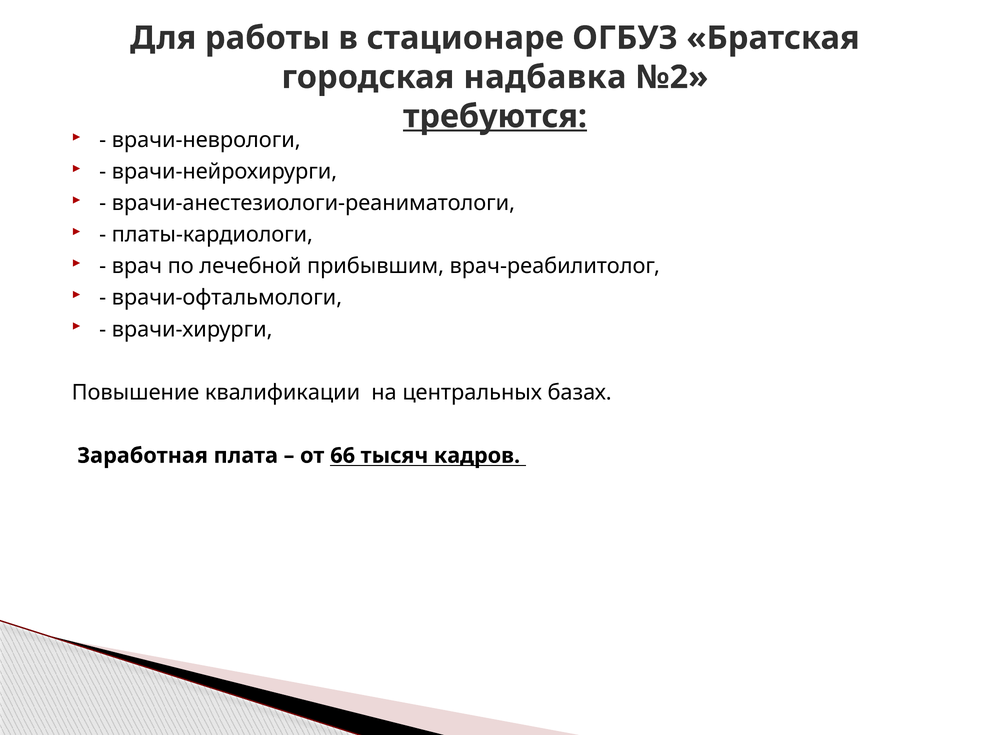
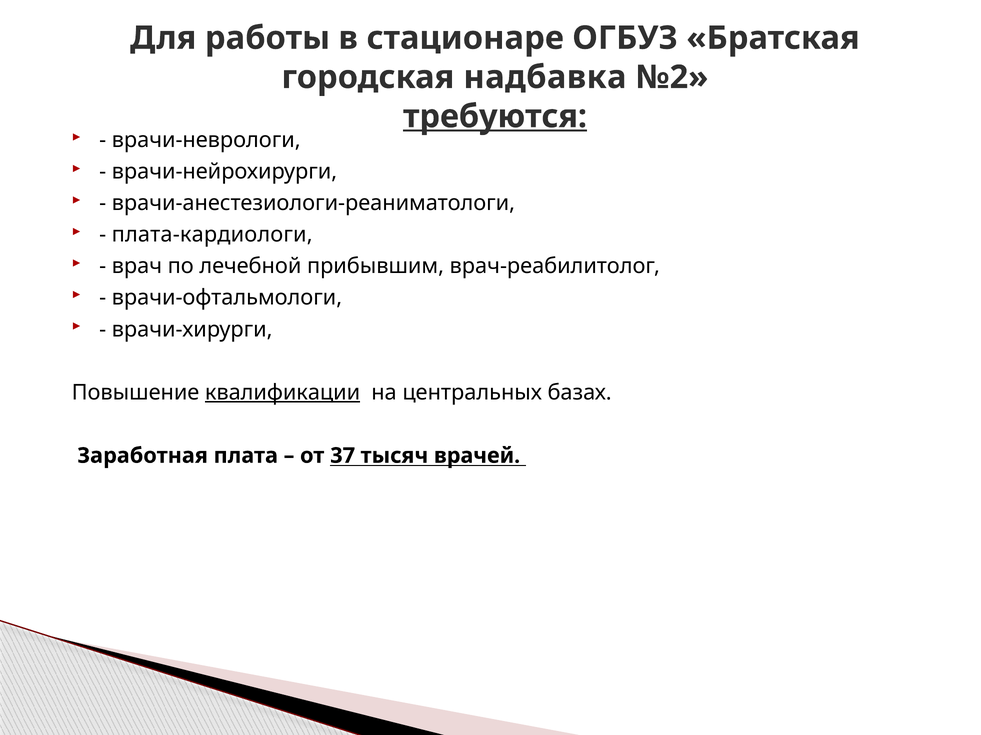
платы-кардиологи: платы-кардиологи -> плата-кардиологи (212, 235)
квалификации underline: none -> present (283, 393)
66: 66 -> 37 (343, 456)
кадров: кадров -> врачей (477, 456)
